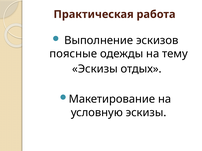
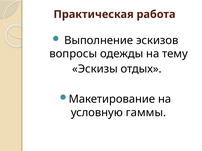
поясные: поясные -> вопросы (73, 54)
условную эскизы: эскизы -> гаммы (146, 113)
